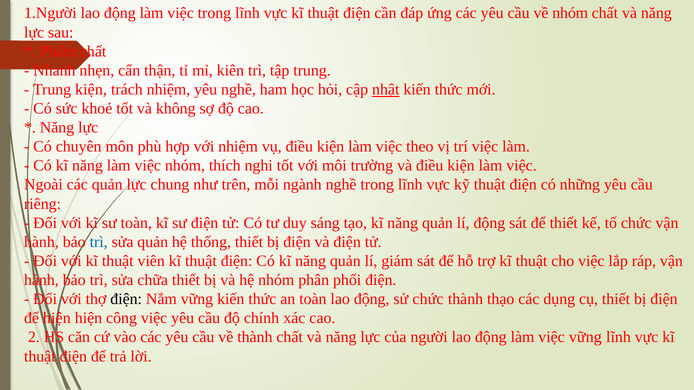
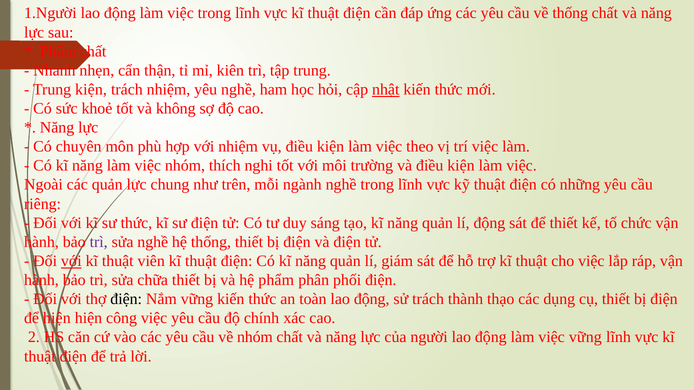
về nhóm: nhóm -> thống (570, 13)
sư toàn: toàn -> thức (136, 223)
trì colour: blue -> purple (99, 242)
sửa quản: quản -> nghề (153, 242)
với underline: none -> present (71, 261)
hệ nhóm: nhóm -> phẩm (276, 280)
sử chức: chức -> trách (428, 299)
về thành: thành -> nhóm (255, 338)
